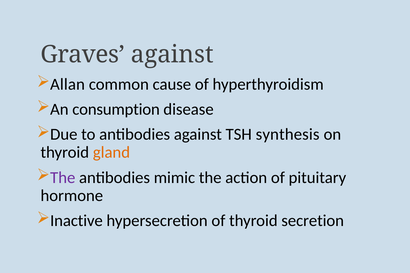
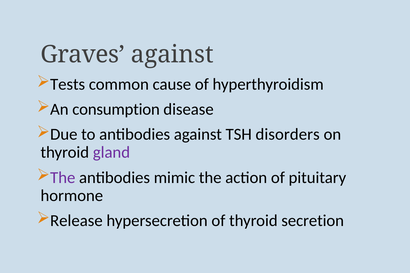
Allan: Allan -> Tests (68, 84)
synthesis: synthesis -> disorders (288, 135)
gland colour: orange -> purple (111, 153)
Inactive: Inactive -> Release (76, 221)
